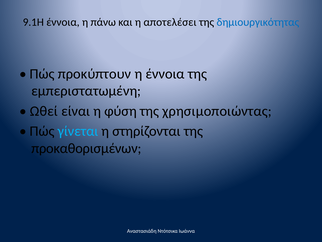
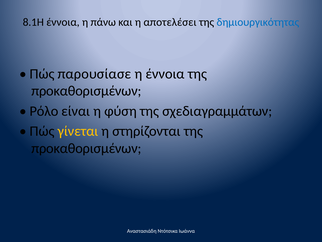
9.1Η: 9.1Η -> 8.1Η (33, 22)
προκύπτουν: προκύπτουν -> παρουσίασε (94, 74)
εμπεριστατωμένη: εμπεριστατωμένη -> προκαθορισμένων (86, 91)
Ωθεί: Ωθεί -> Ρόλο (44, 111)
χρησιμοποιώντας: χρησιμοποιώντας -> σχεδιαγραμμάτων (217, 111)
γίνεται colour: light blue -> yellow (78, 131)
